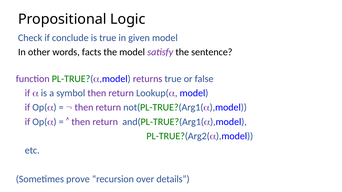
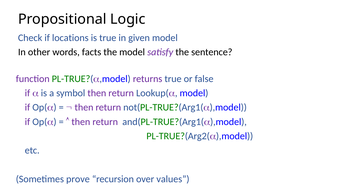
conclude: conclude -> locations (70, 38)
details: details -> values (173, 179)
